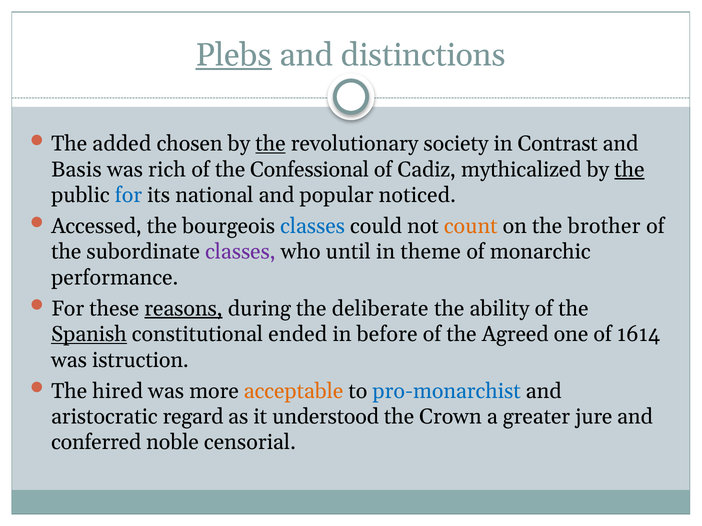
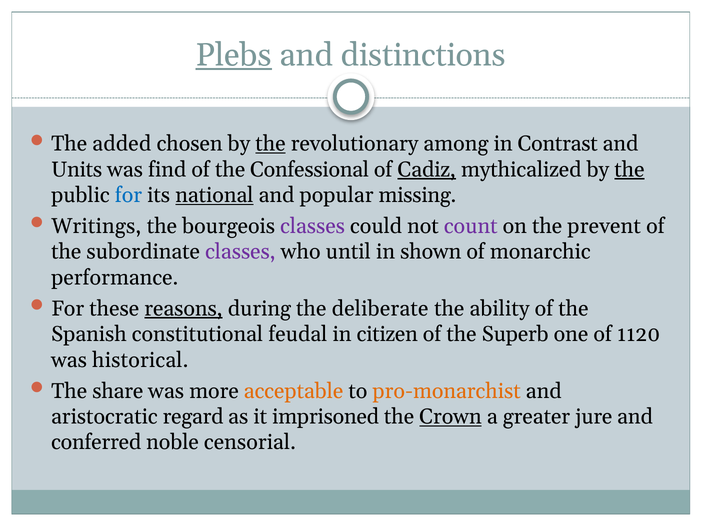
society: society -> among (456, 144)
Basis: Basis -> Units (77, 170)
rich: rich -> find (167, 170)
Cadiz underline: none -> present (427, 170)
national underline: none -> present (214, 195)
noticed: noticed -> missing (417, 195)
Accessed: Accessed -> Writings (96, 226)
classes colour: blue -> purple (313, 226)
count colour: orange -> purple (471, 226)
brother: brother -> prevent (604, 226)
theme: theme -> shown (431, 252)
Spanish underline: present -> none (89, 335)
ended: ended -> feudal (298, 335)
before: before -> citizen (387, 335)
Agreed: Agreed -> Superb (515, 335)
1614: 1614 -> 1120 (639, 335)
istruction: istruction -> historical (140, 360)
hired: hired -> share (118, 391)
pro-monarchist colour: blue -> orange (447, 391)
understood: understood -> imprisoned (326, 417)
Crown underline: none -> present (450, 417)
